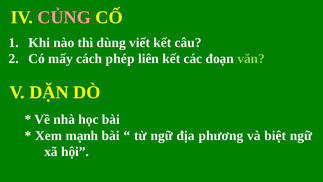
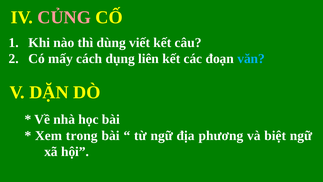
phép: phép -> dụng (120, 59)
văn colour: light green -> light blue (251, 59)
mạnh: mạnh -> trong (82, 135)
